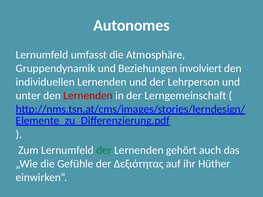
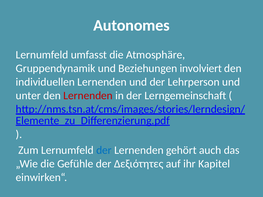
der colour: green -> blue (104, 150)
Δεξιότητας: Δεξιότητας -> Δεξιότητες (139, 164)
Hüther: Hüther -> Kapitel (214, 164)
